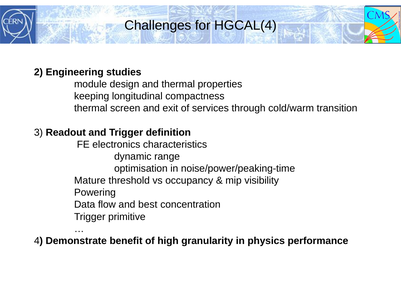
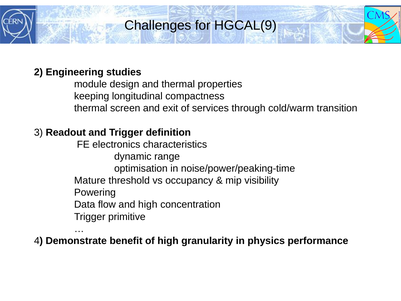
HGCAL(4: HGCAL(4 -> HGCAL(9 (245, 25)
and best: best -> high (148, 205)
